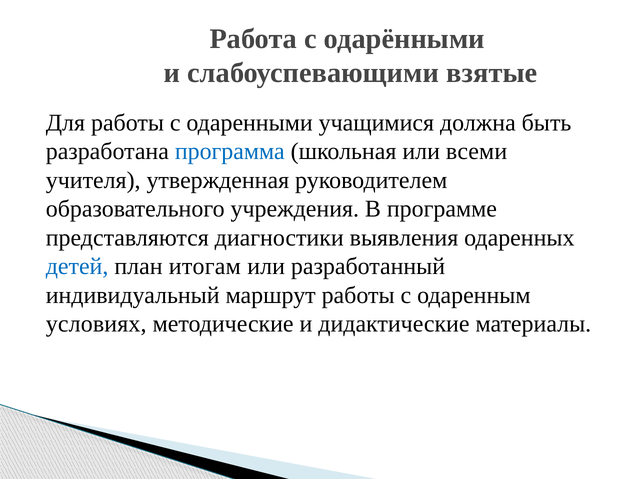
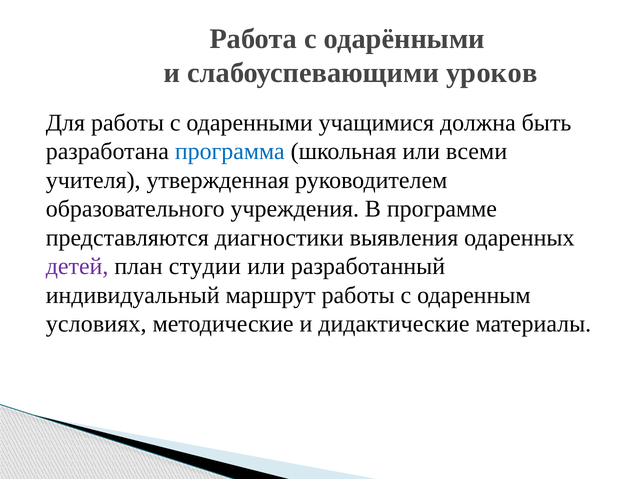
взятые: взятые -> уроков (492, 73)
детей colour: blue -> purple (77, 266)
итогам: итогам -> студии (205, 266)
